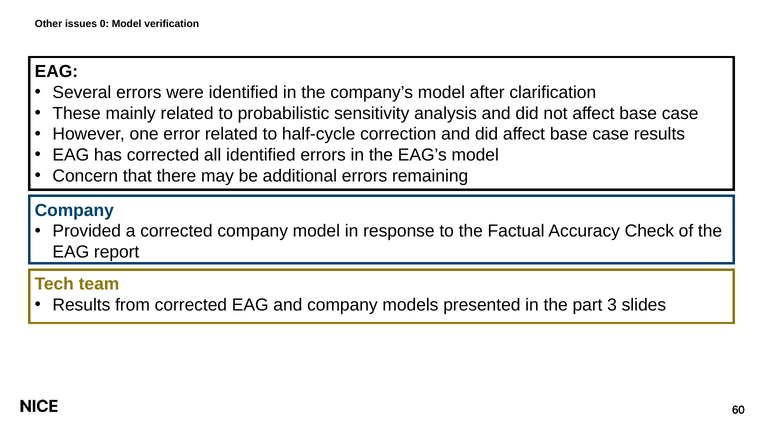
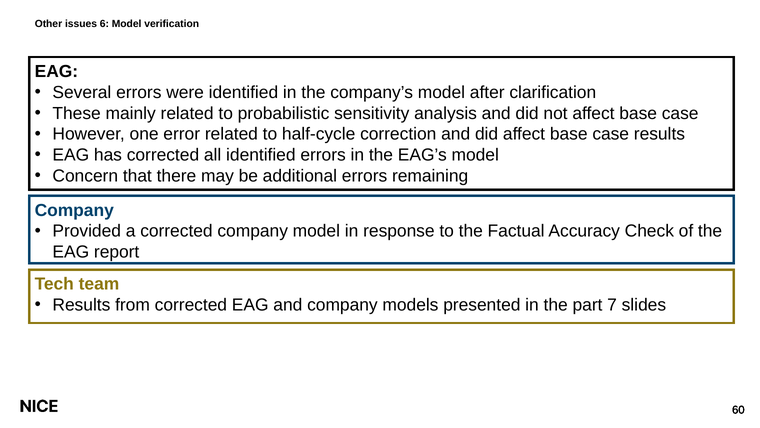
0: 0 -> 6 (104, 24)
3: 3 -> 7 (612, 305)
